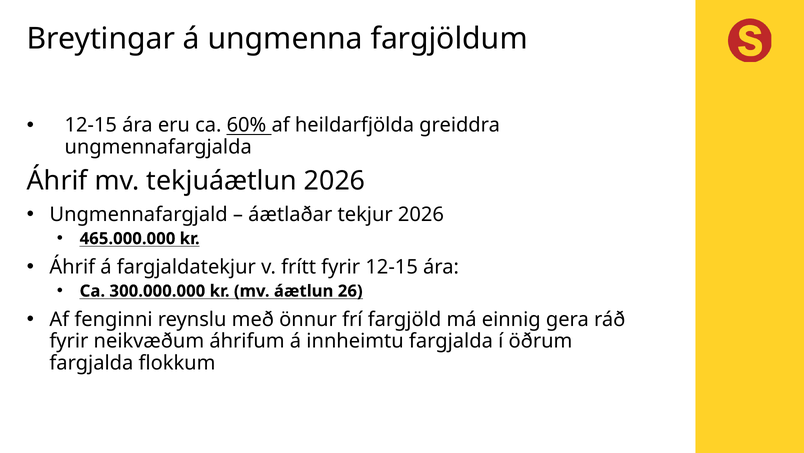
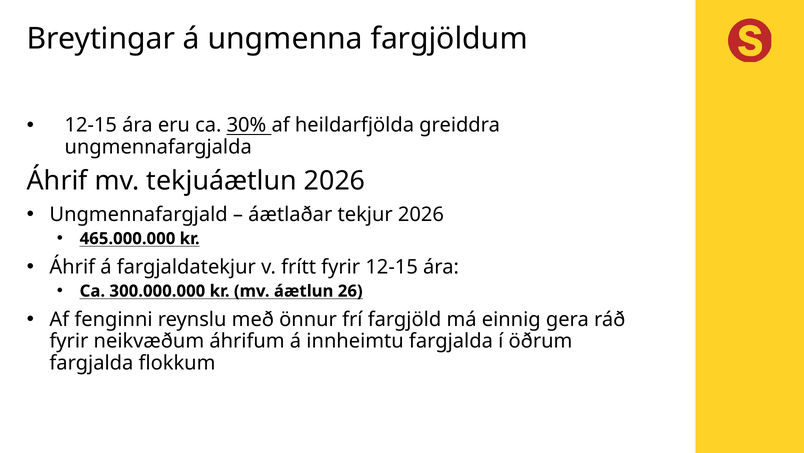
60%: 60% -> 30% (246, 125)
